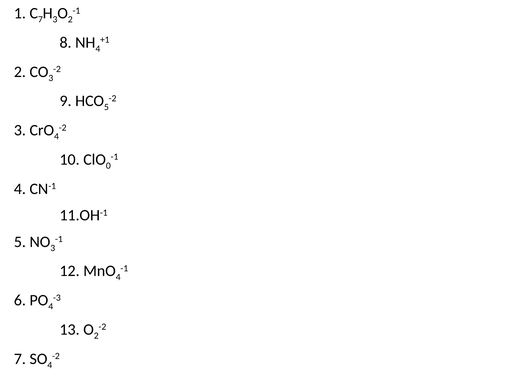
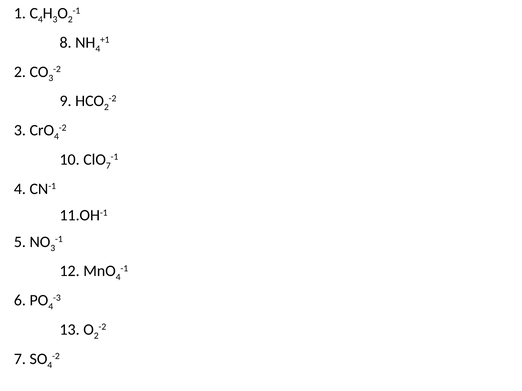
7: 7 -> 4 (40, 19)
5: 5 -> 2 (106, 107)
0: 0 -> 7 (108, 166)
